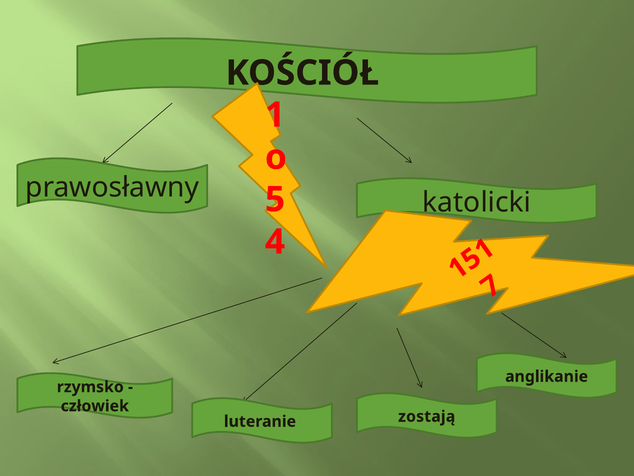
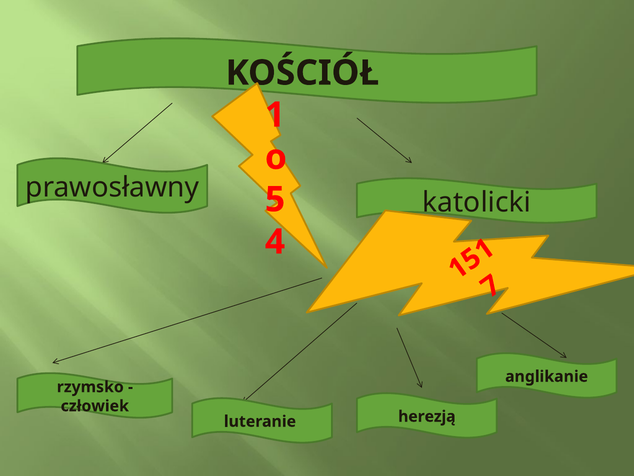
zostają: zostają -> herezją (427, 416)
